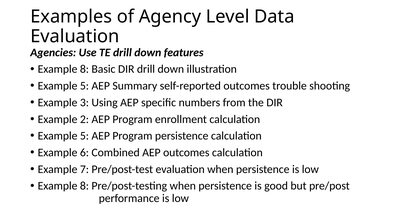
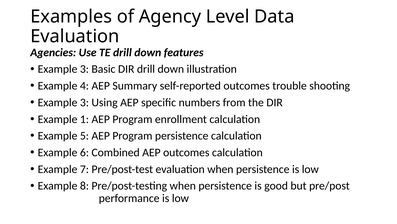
8: 8 -> 3 (84, 69)
5: 5 -> 4 (84, 86)
2: 2 -> 1 (84, 119)
